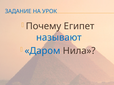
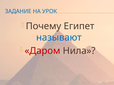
Даром colour: blue -> red (42, 51)
